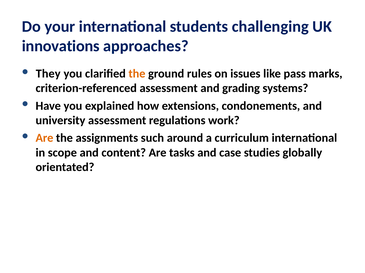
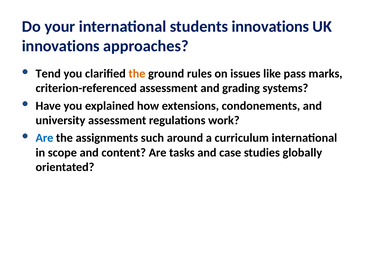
students challenging: challenging -> innovations (270, 27)
They: They -> Tend (48, 74)
Are colour: orange -> blue (44, 138)
